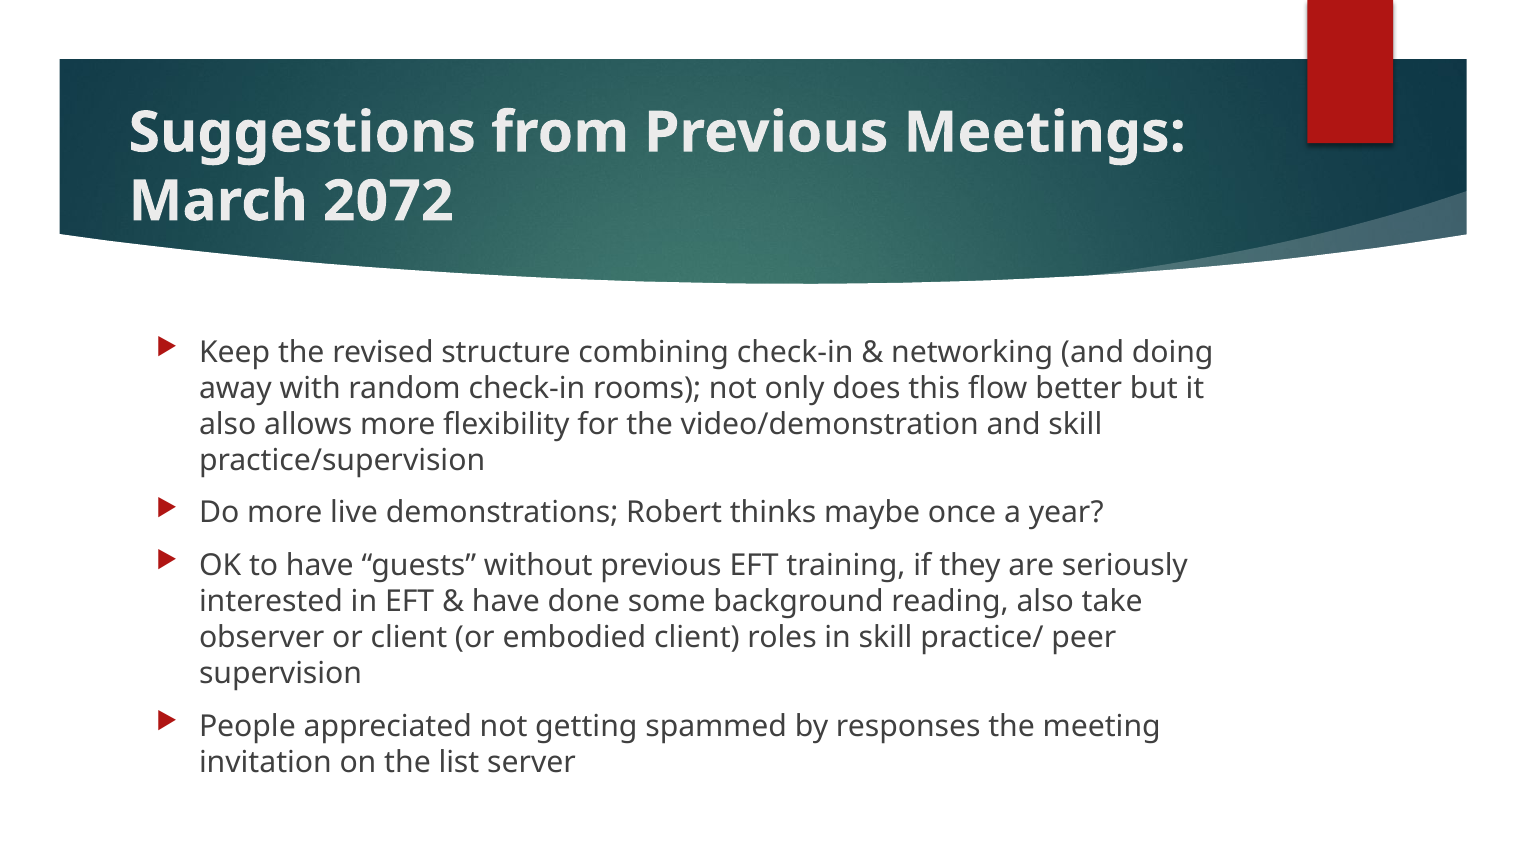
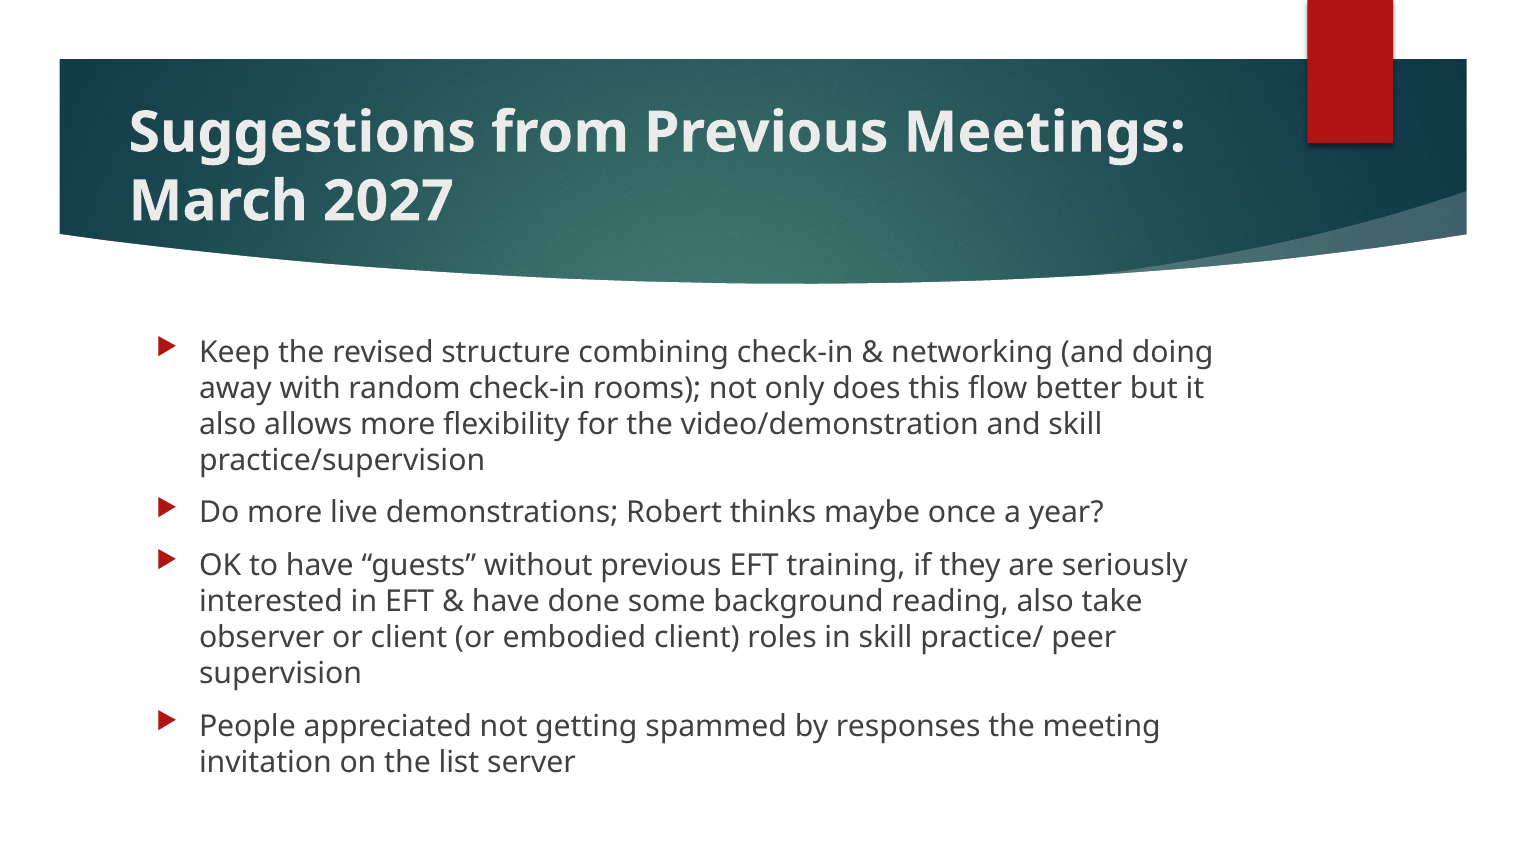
2072: 2072 -> 2027 (388, 201)
